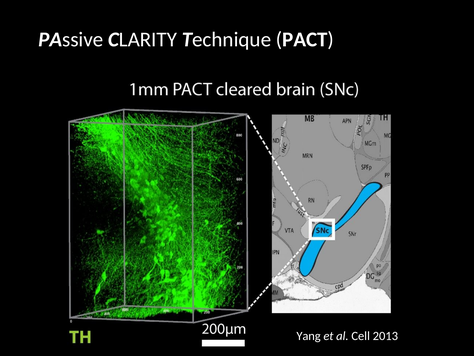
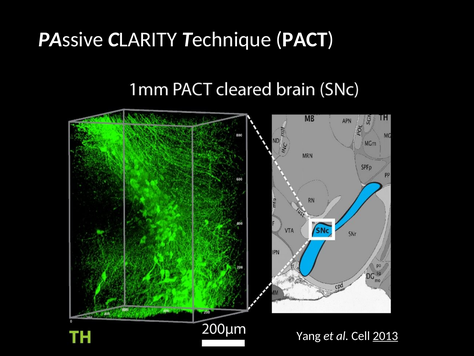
2013 underline: none -> present (385, 335)
